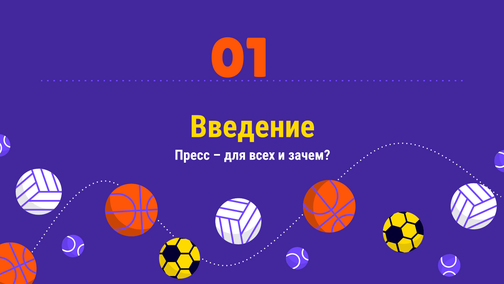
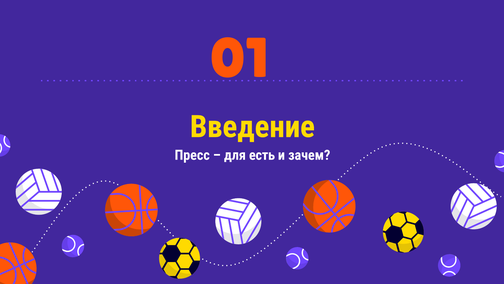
всех: всех -> есть (262, 155)
